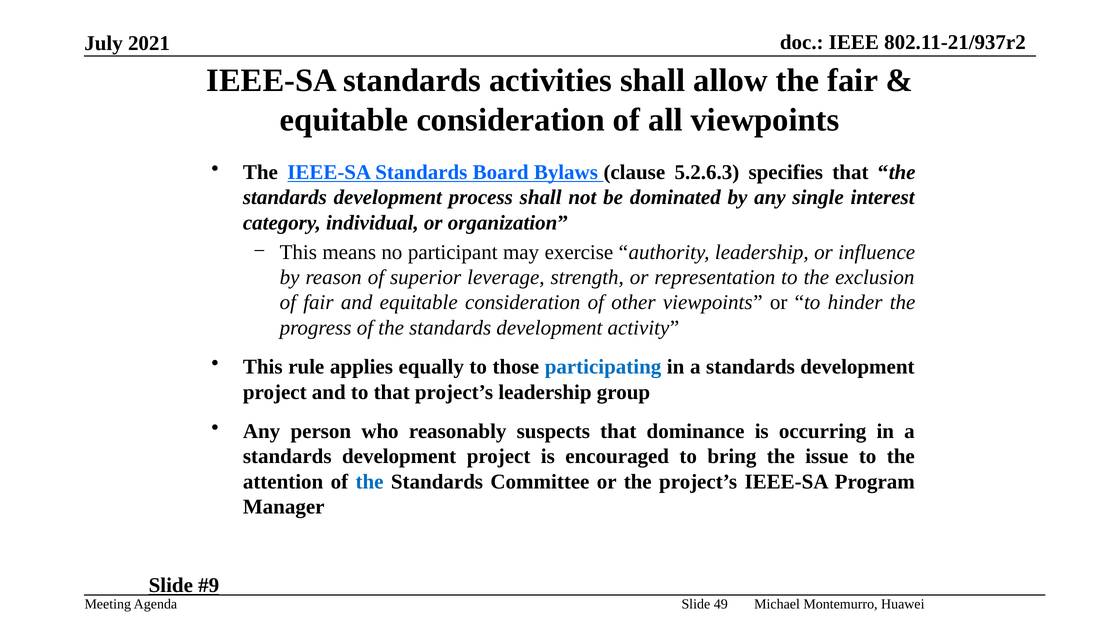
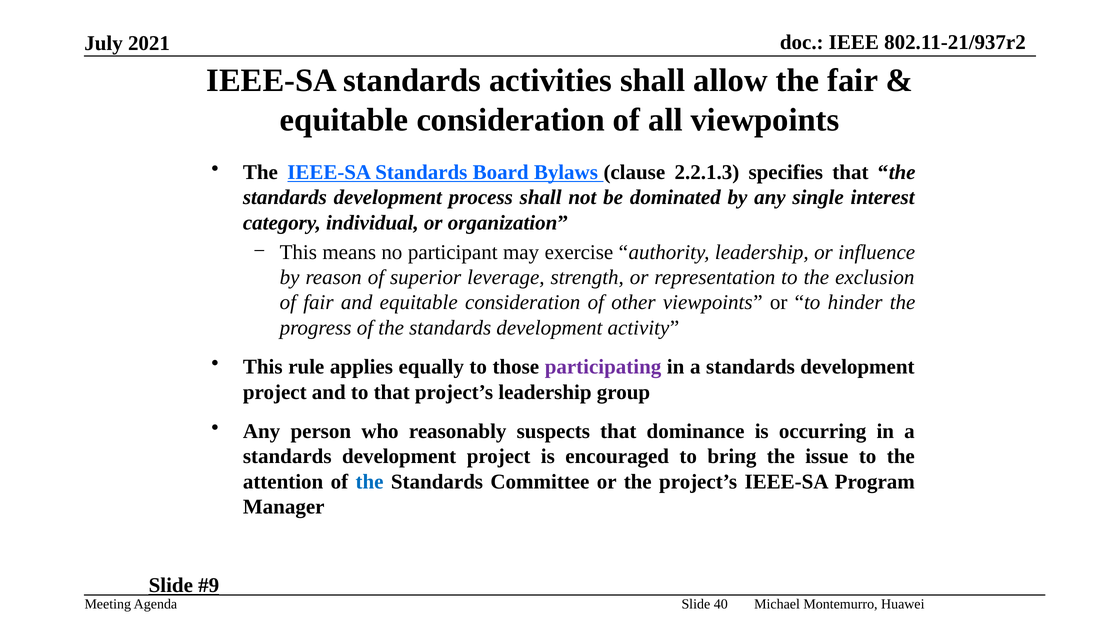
5.2.6.3: 5.2.6.3 -> 2.2.1.3 (707, 172)
participating colour: blue -> purple (603, 367)
49: 49 -> 40 (721, 604)
